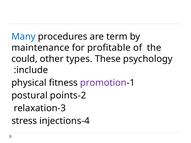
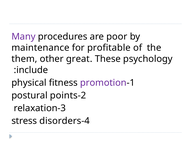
Many colour: blue -> purple (23, 37)
term: term -> poor (117, 37)
could: could -> them (24, 59)
types: types -> great (79, 59)
injections: injections -> disorders (60, 121)
